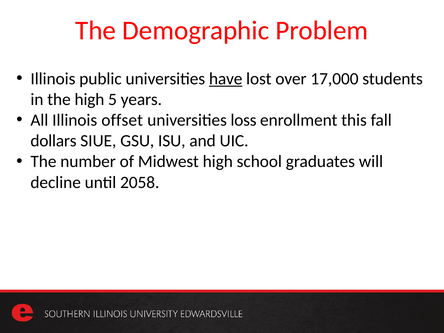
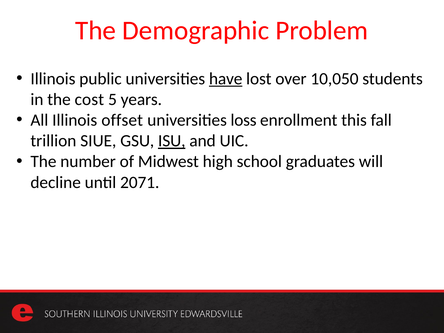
17,000: 17,000 -> 10,050 (334, 79)
the high: high -> cost (89, 99)
dollars: dollars -> trillion (53, 141)
ISU underline: none -> present (172, 141)
2058: 2058 -> 2071 (140, 182)
